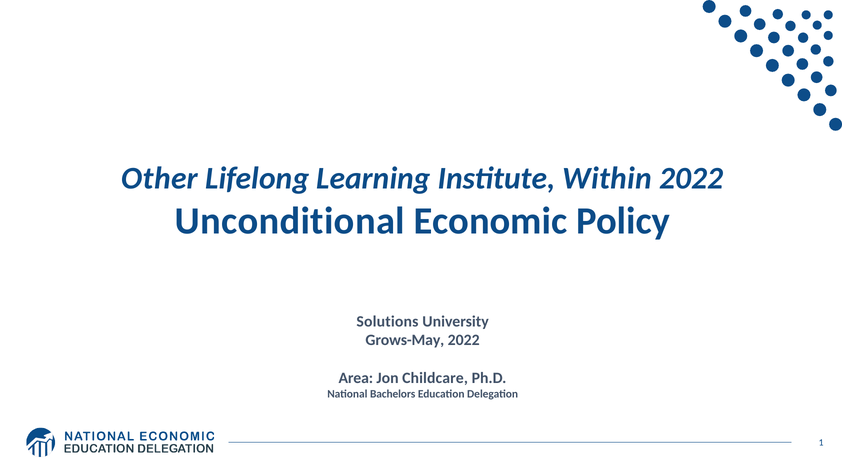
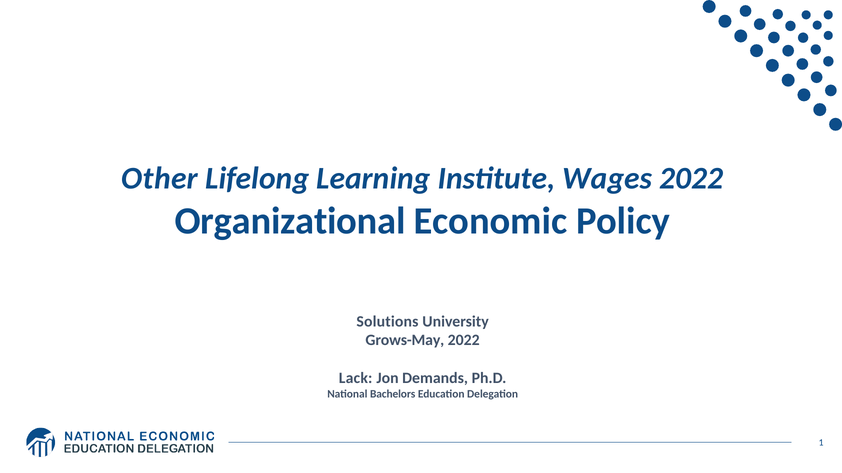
Within: Within -> Wages (607, 179)
Unconditional: Unconditional -> Organizational (290, 221)
Area: Area -> Lack (356, 379)
Childcare: Childcare -> Demands (435, 379)
